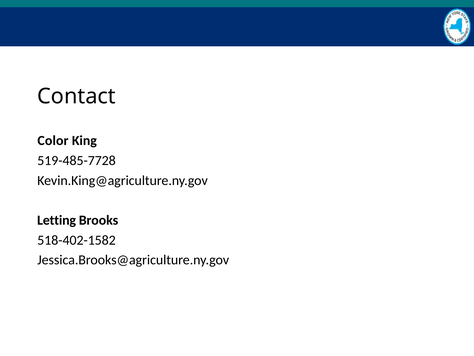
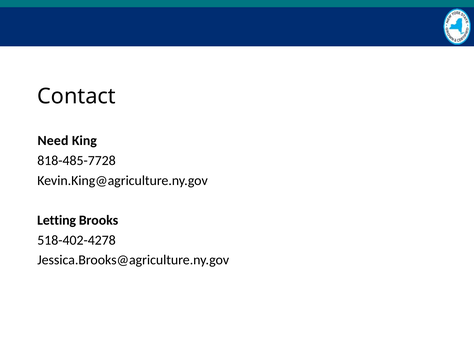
Color: Color -> Need (53, 140)
519-485-7728: 519-485-7728 -> 818-485-7728 (77, 160)
518-402-1582: 518-402-1582 -> 518-402-4278 (77, 240)
